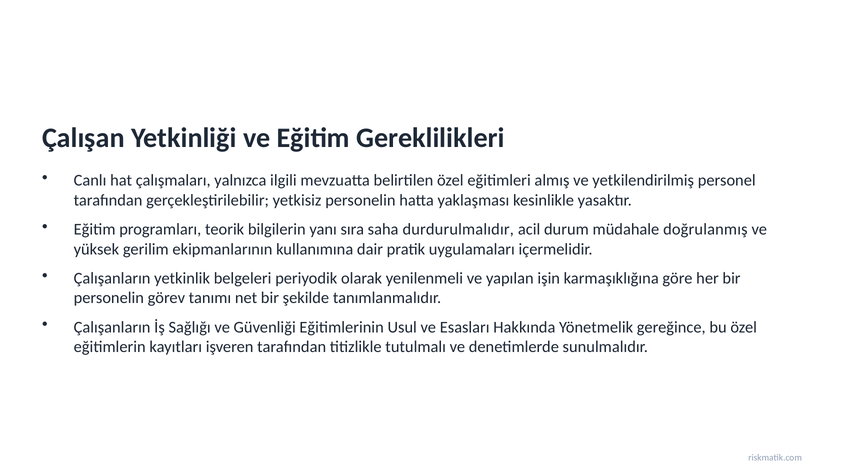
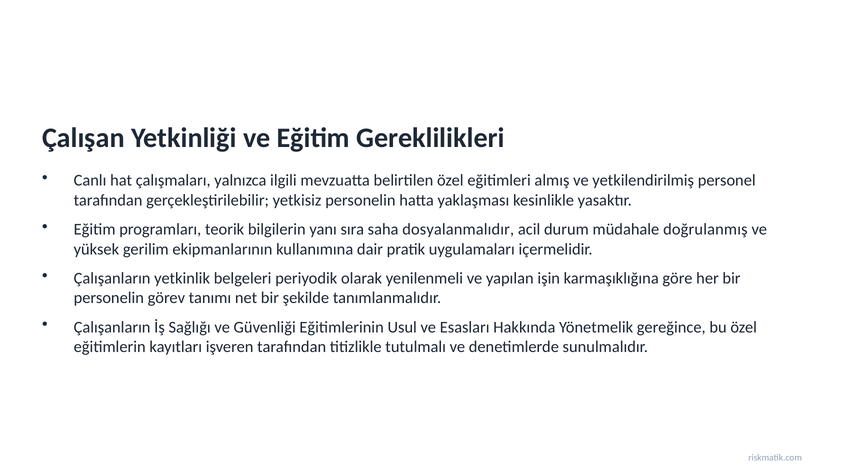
durdurulmalıdır: durdurulmalıdır -> dosyalanmalıdır (458, 229)
